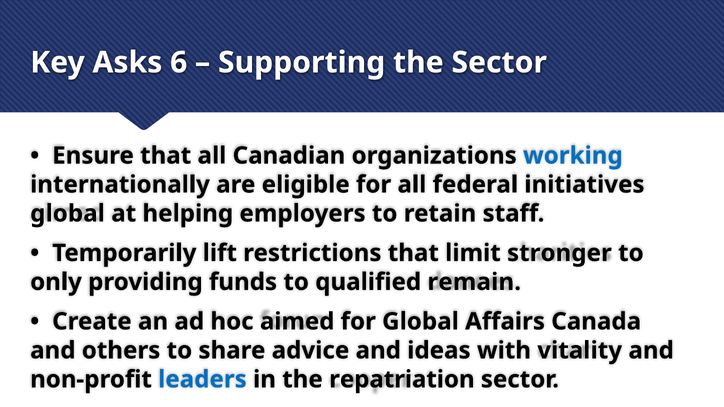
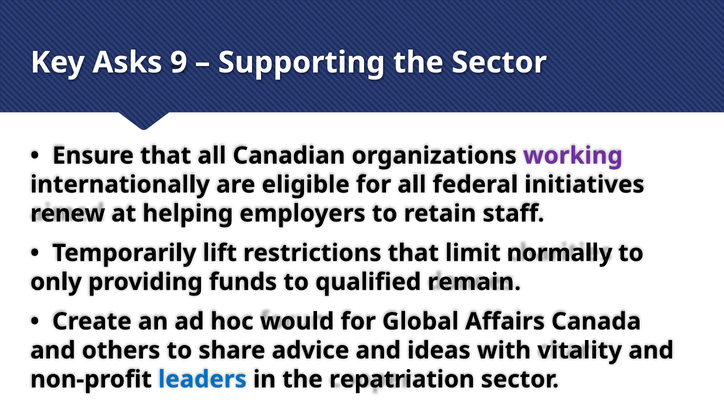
6: 6 -> 9 (179, 63)
working colour: blue -> purple (573, 156)
global: global -> renew (68, 214)
stronger: stronger -> normally (560, 253)
aimed: aimed -> would (297, 322)
